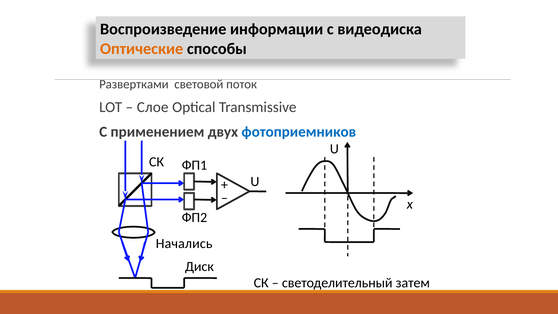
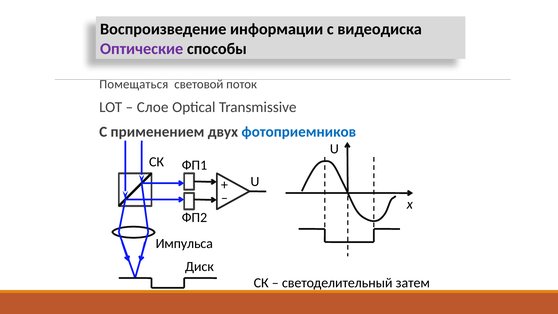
Оптические colour: orange -> purple (142, 49)
Развертками: Развертками -> Помещаться (134, 84)
Начались: Начались -> Импульса (184, 244)
